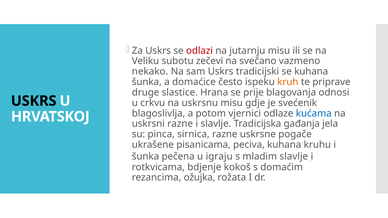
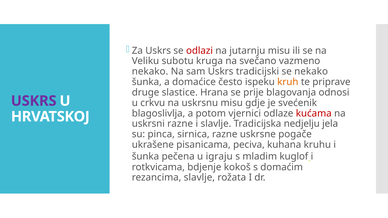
zečevi: zečevi -> kruga (210, 61)
se kuhana: kuhana -> nekako (311, 72)
USKRS colour: black -> purple (34, 101)
kućama colour: blue -> red (314, 113)
gađanja: gađanja -> nedjelju (302, 124)
mladim slavlje: slavlje -> kuglof (294, 156)
rezancima ožujka: ožujka -> slavlje (199, 178)
